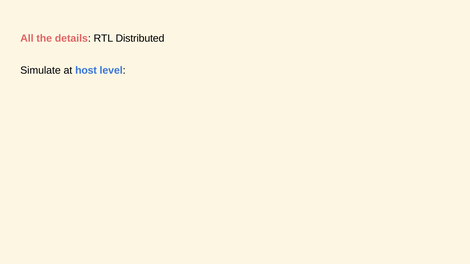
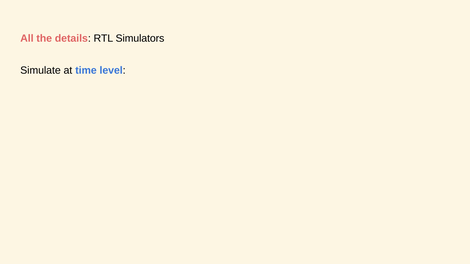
Distributed: Distributed -> Simulators (140, 38)
host: host -> time (86, 70)
